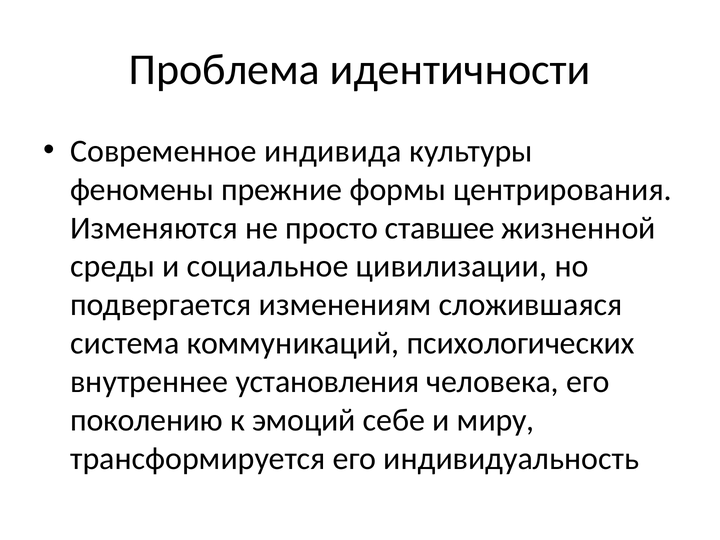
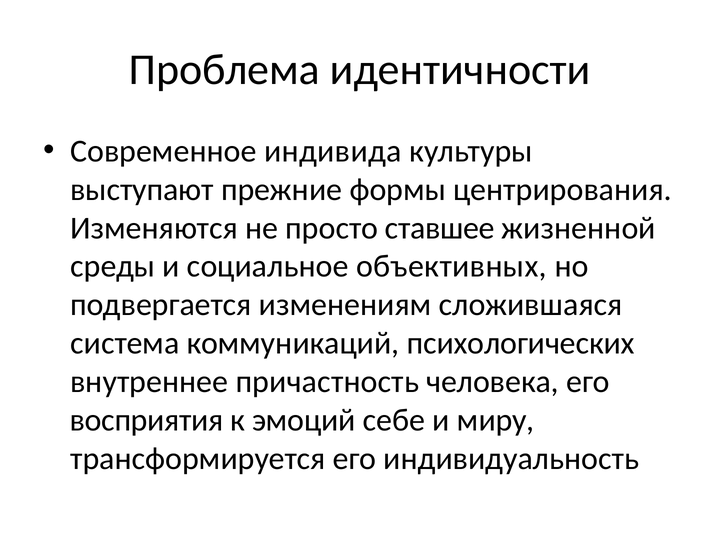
феномены: феномены -> выступают (142, 190)
цивилизации: цивилизации -> объективных (451, 266)
установления: установления -> причастность (327, 382)
поколению: поколению -> восприятия (147, 420)
